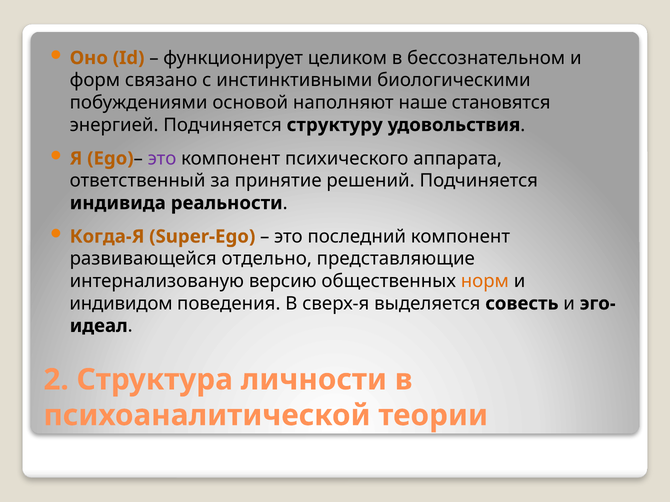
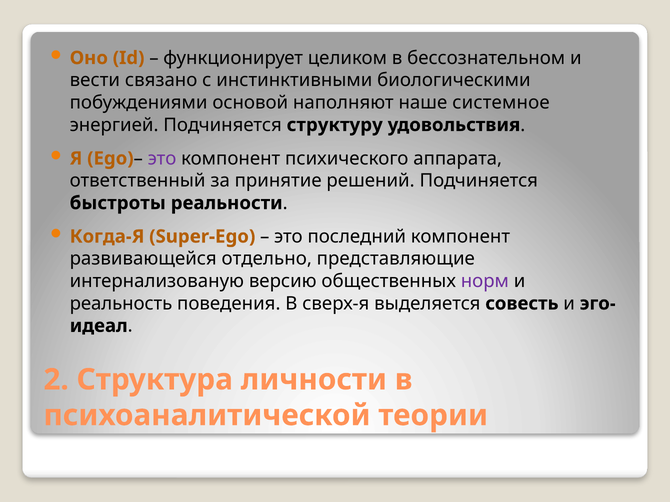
форм: форм -> вести (95, 80)
становятся: становятся -> системное (501, 103)
индивида: индивида -> быстроты (118, 203)
норм colour: orange -> purple (485, 281)
индивидом: индивидом -> реальность (121, 304)
